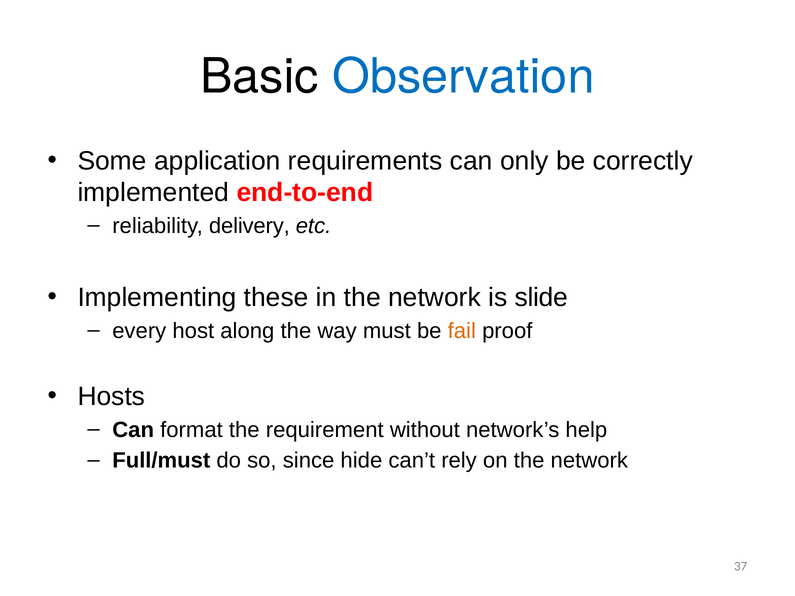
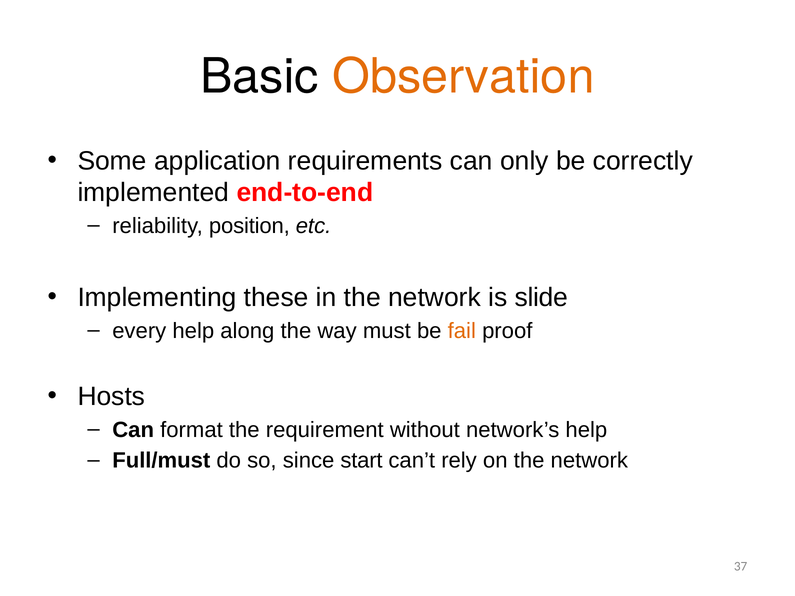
Observation colour: blue -> orange (463, 77)
delivery: delivery -> position (249, 226)
every host: host -> help (193, 331)
hide: hide -> start (361, 461)
